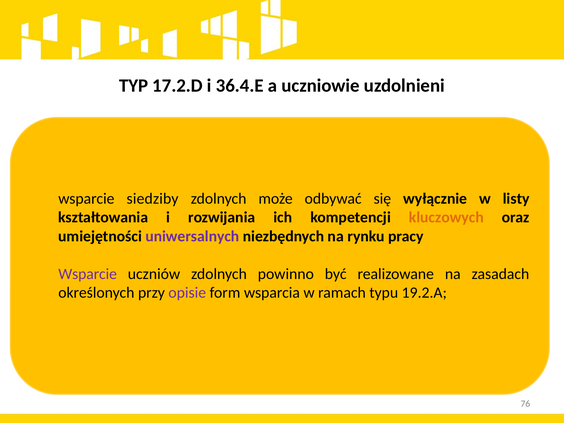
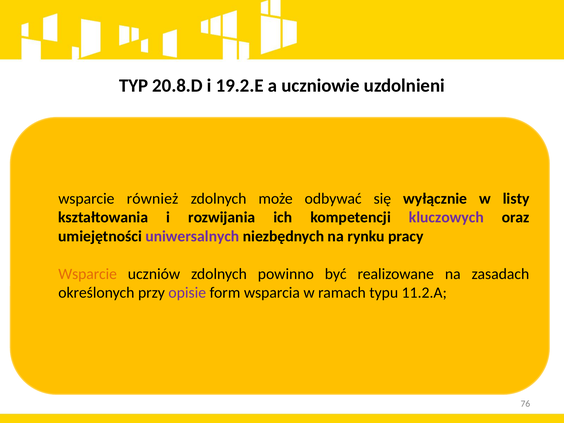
17.2.D: 17.2.D -> 20.8.D (178, 86)
36.4.E: 36.4.E -> 19.2.E (240, 86)
siedziby: siedziby -> również (153, 199)
kluczowych colour: orange -> purple (446, 217)
Wsparcie colour: purple -> orange (88, 274)
19.2.A: 19.2.A -> 11.2.A (424, 293)
